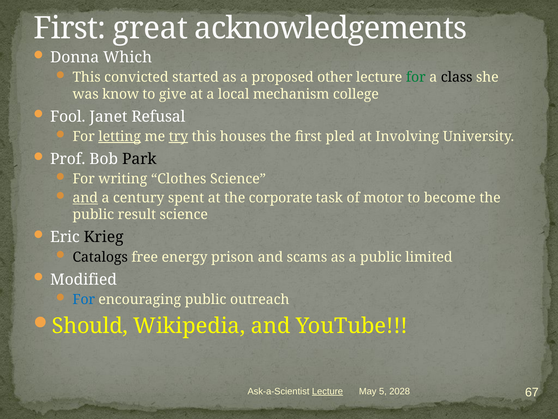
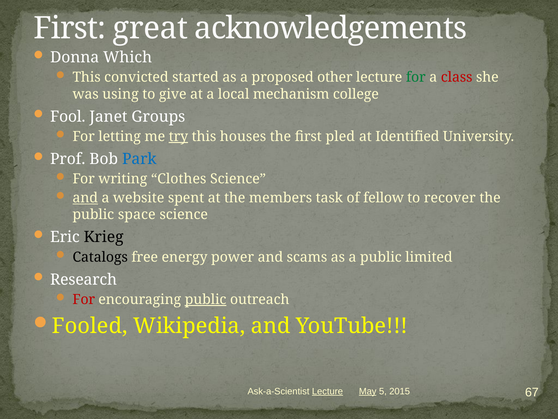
class colour: black -> red (457, 77)
know: know -> using (120, 94)
Refusal: Refusal -> Groups (158, 116)
letting underline: present -> none (120, 136)
Involving: Involving -> Identified (407, 136)
Park colour: black -> blue (139, 159)
century: century -> website (139, 198)
corporate: corporate -> members (281, 198)
motor: motor -> fellow (384, 198)
become: become -> recover (450, 198)
result: result -> space (137, 214)
prison: prison -> power (233, 257)
Modified: Modified -> Research (84, 279)
For colour: blue -> red (84, 299)
public underline: none -> present (206, 299)
Should: Should -> Fooled (90, 326)
May underline: none -> present (368, 391)
2028: 2028 -> 2015 (400, 391)
